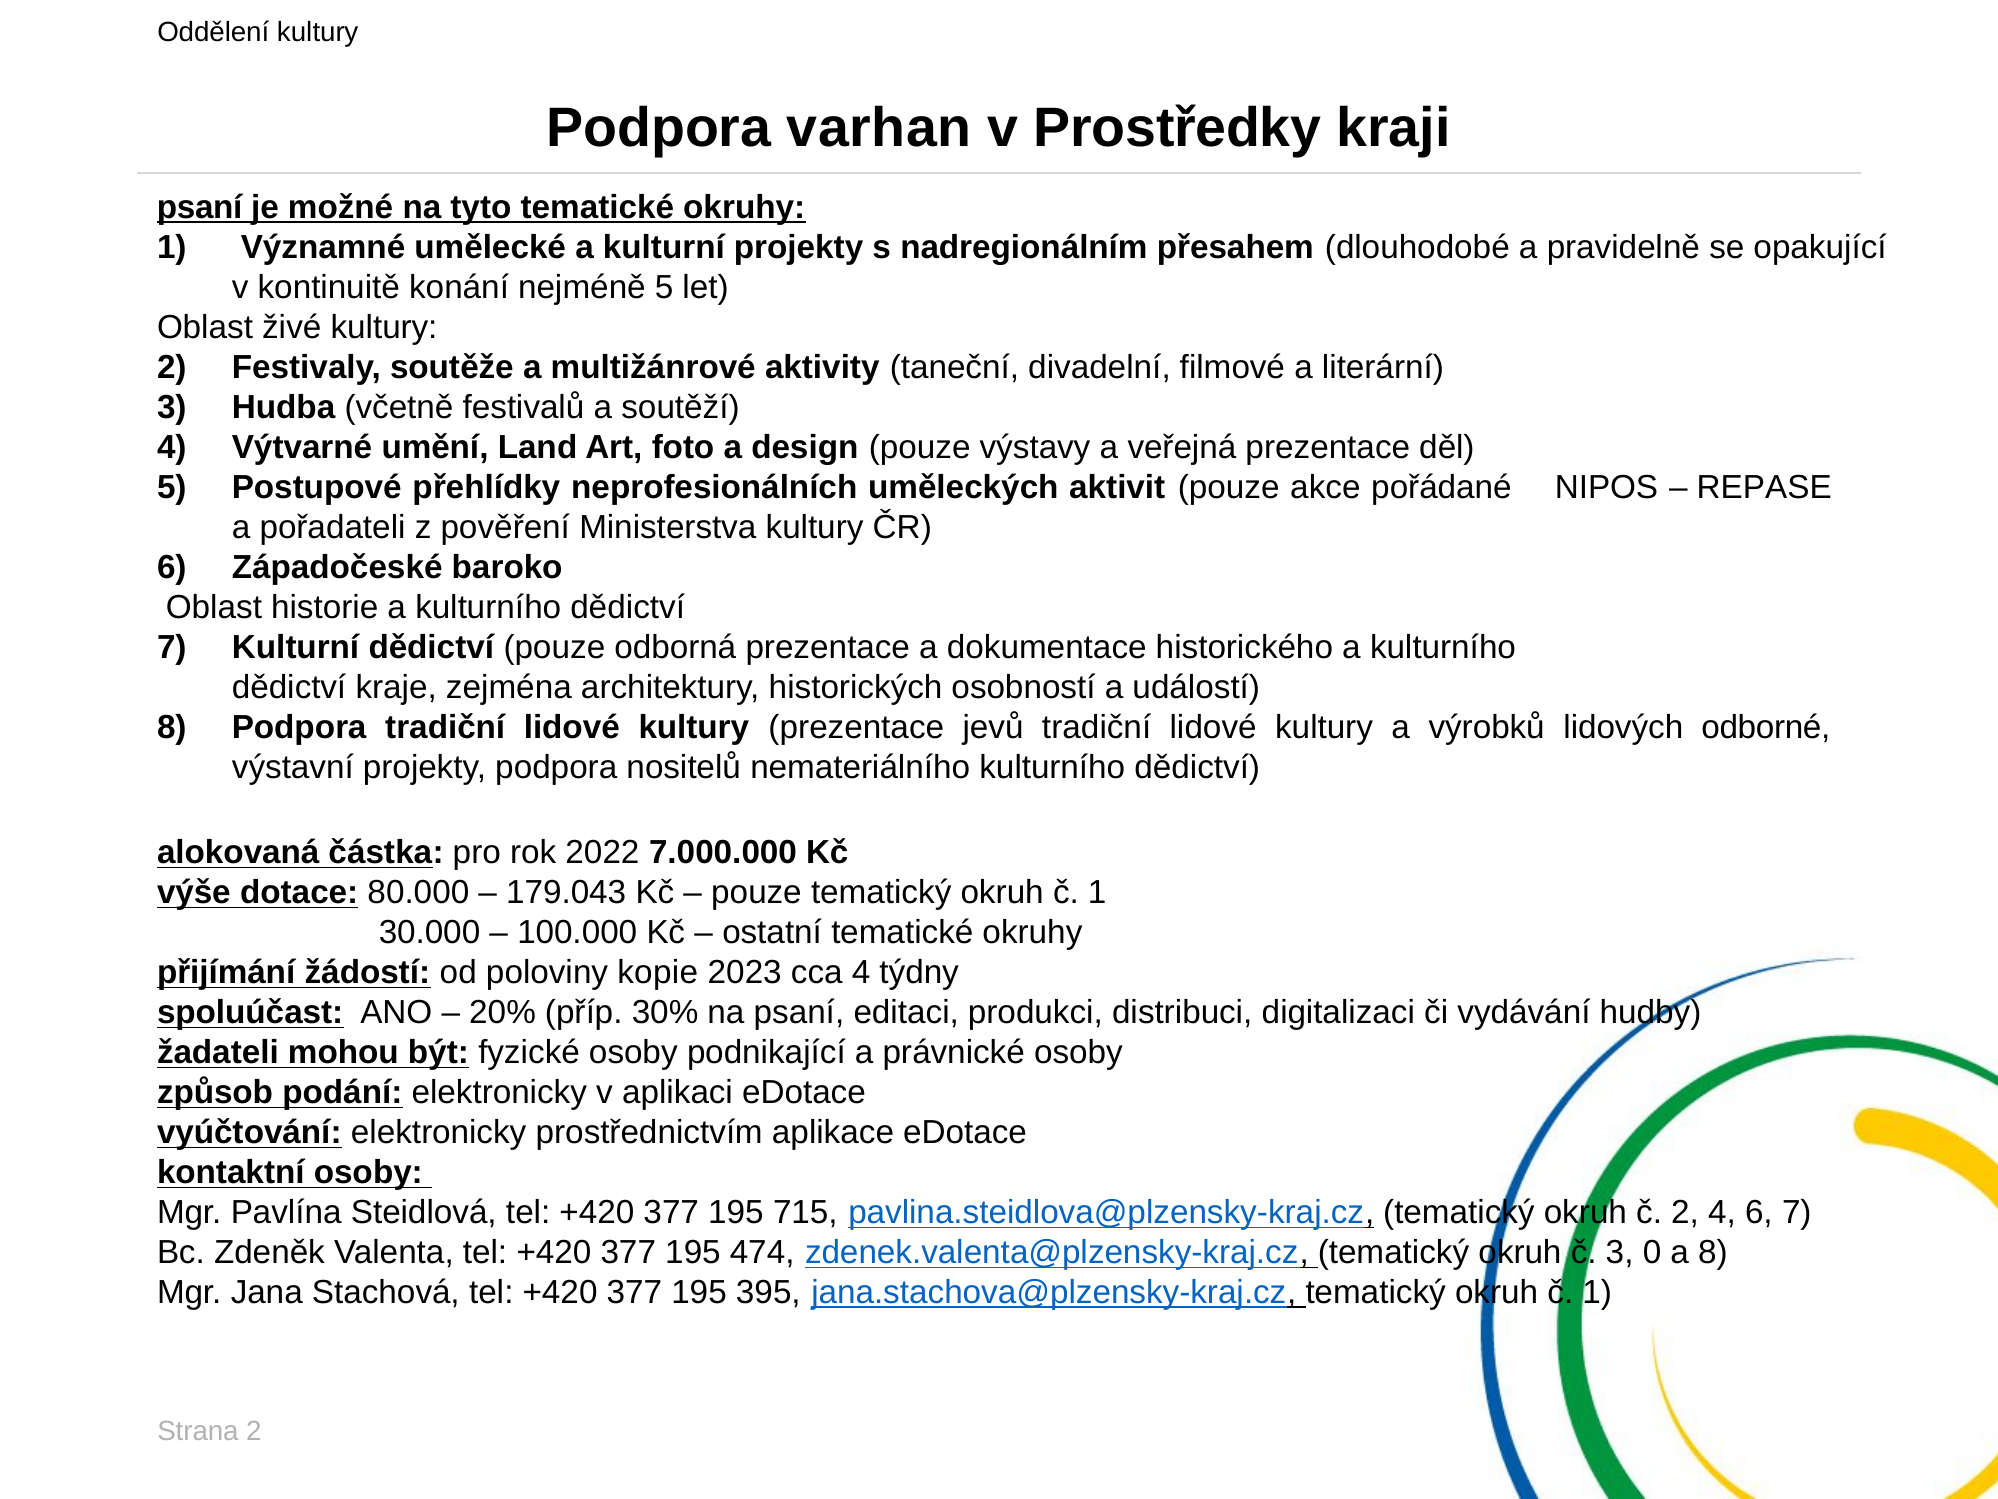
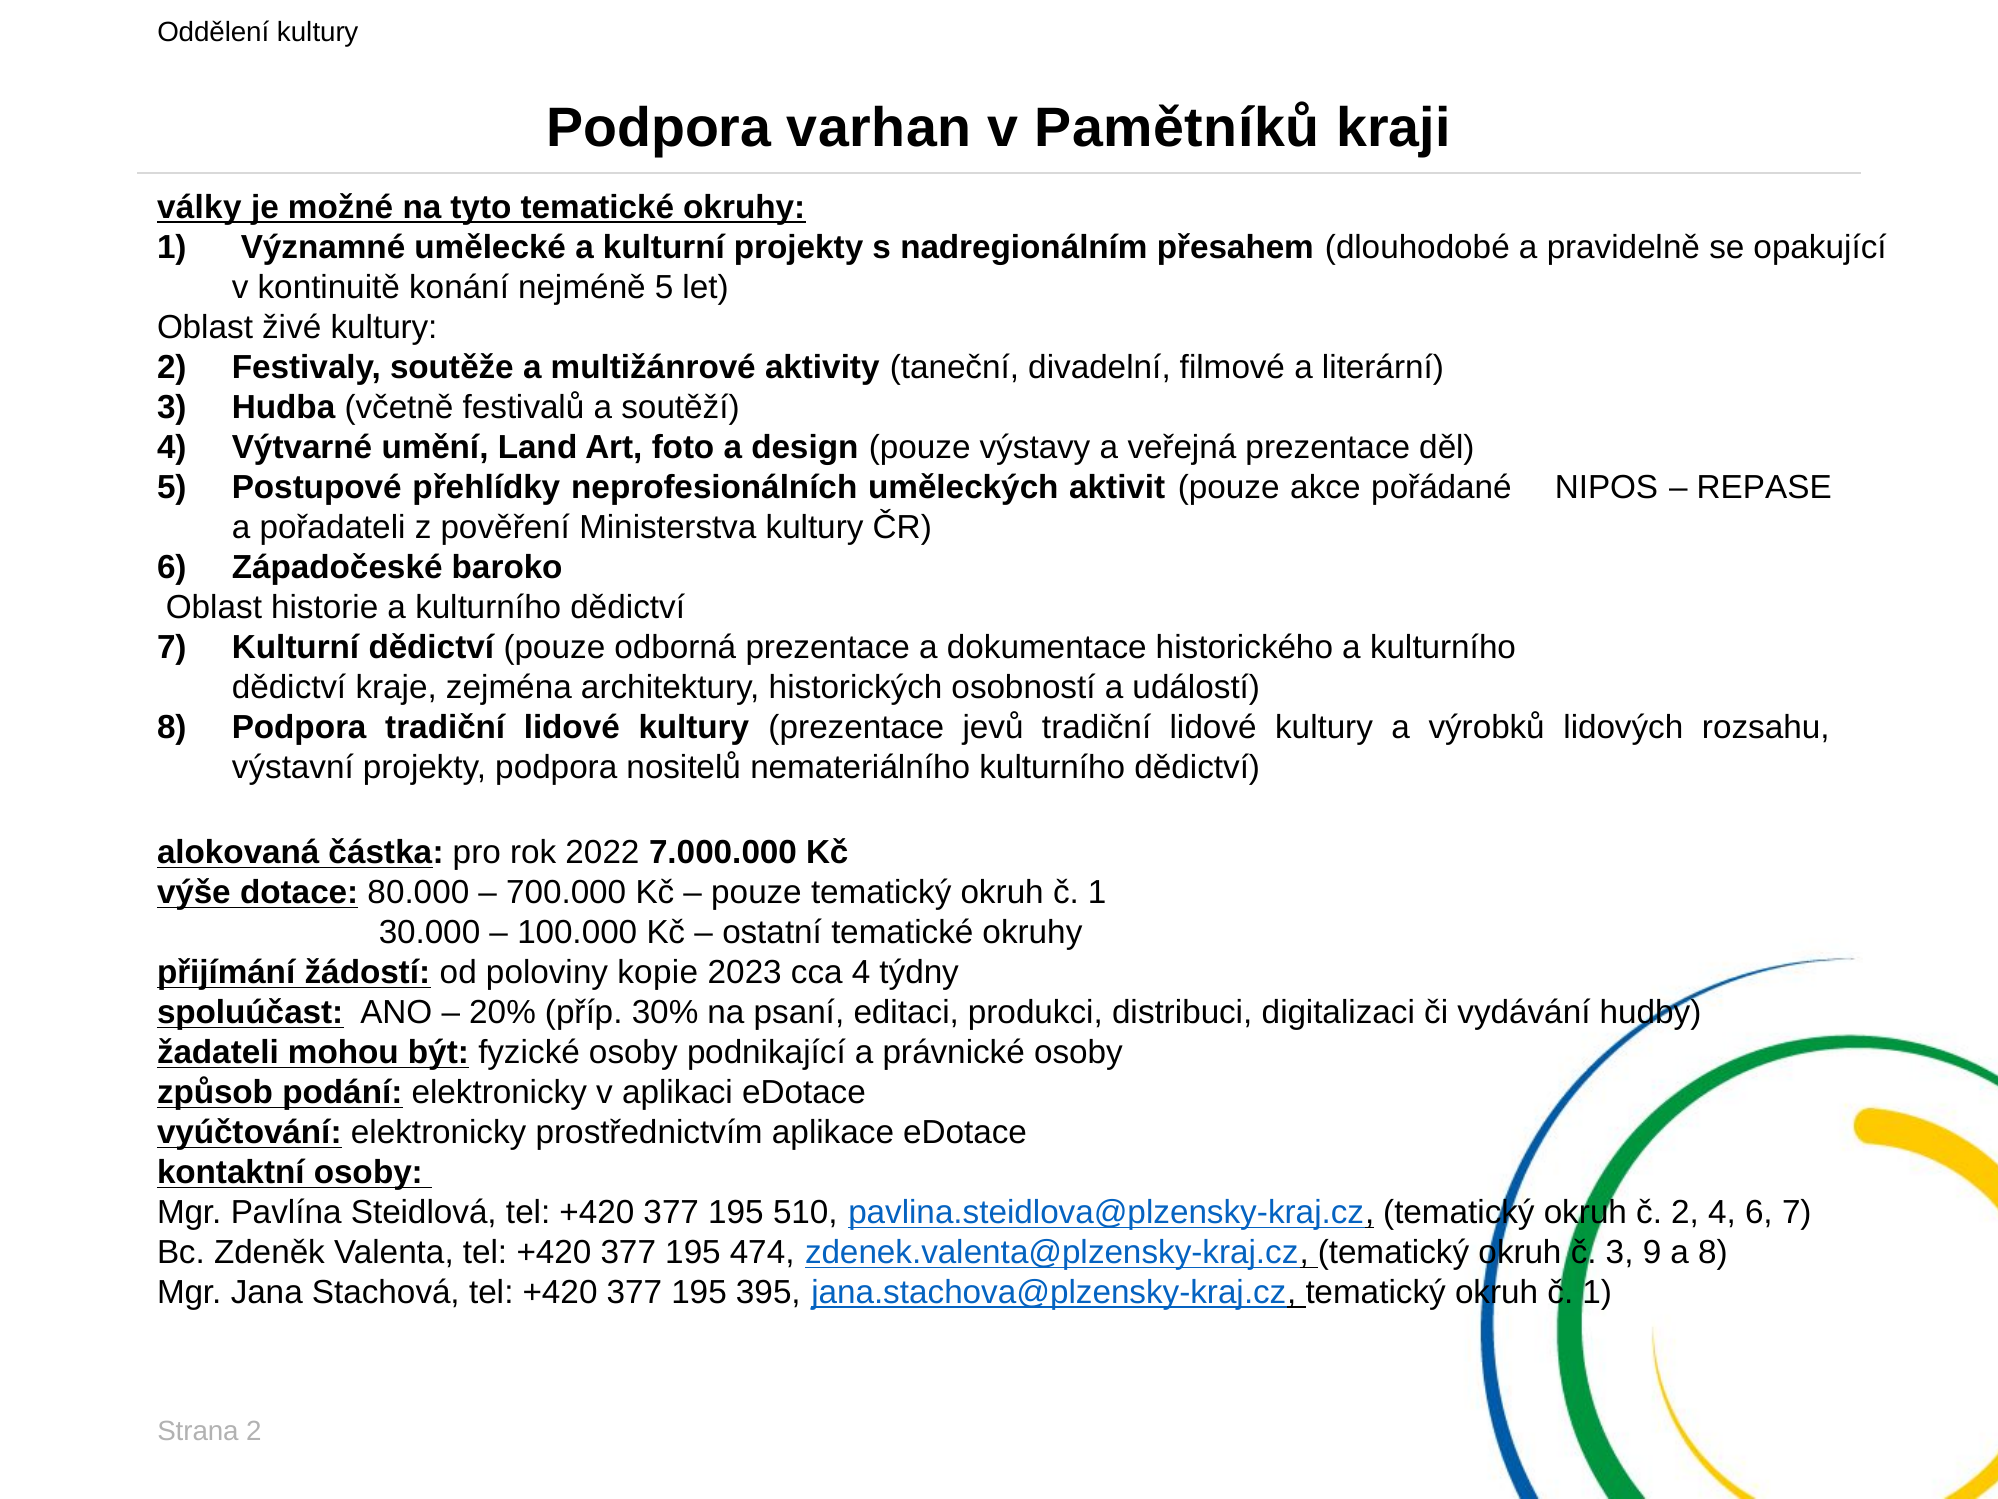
Prostředky: Prostředky -> Pamětníků (1177, 128)
psaní: psaní -> války (199, 207)
odborné: odborné -> rozsahu (1766, 727)
179.043: 179.043 -> 700.000 (566, 893)
715: 715 -> 510 (805, 1212)
0: 0 -> 9 (1652, 1252)
